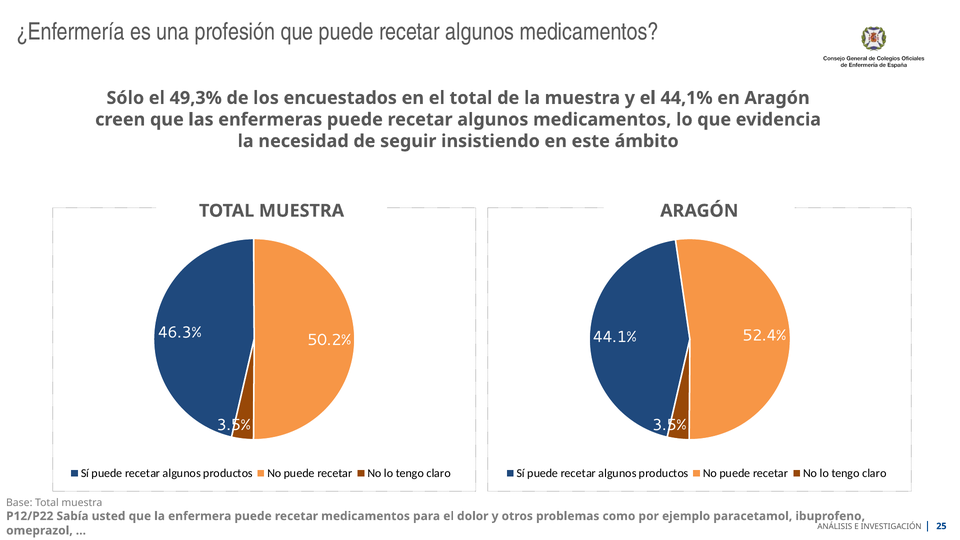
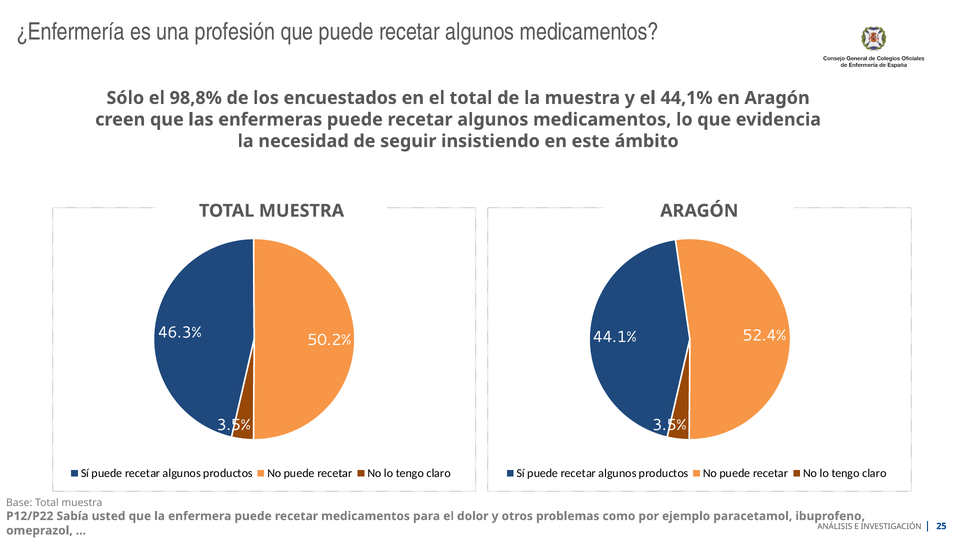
49,3%: 49,3% -> 98,8% (196, 98)
